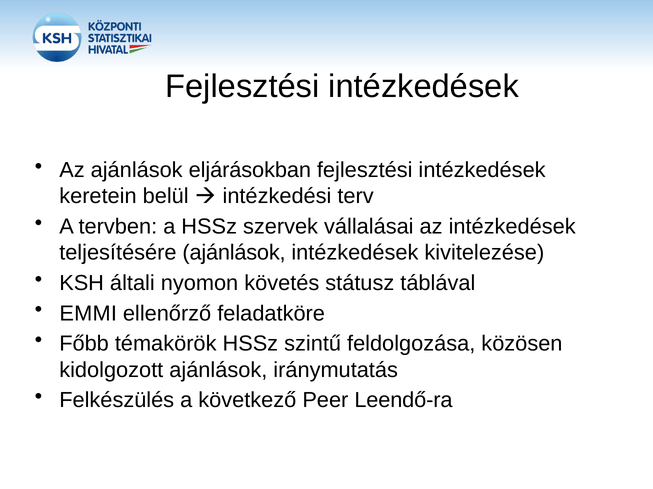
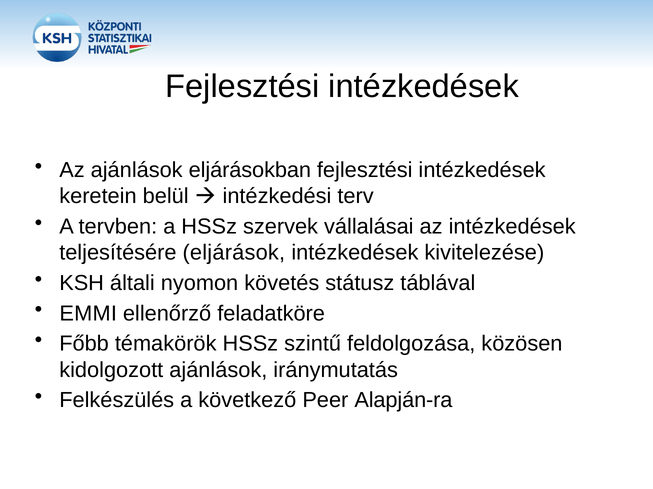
teljesítésére ajánlások: ajánlások -> eljárások (234, 253)
Leendő-ra: Leendő-ra -> Alapján-ra (403, 401)
